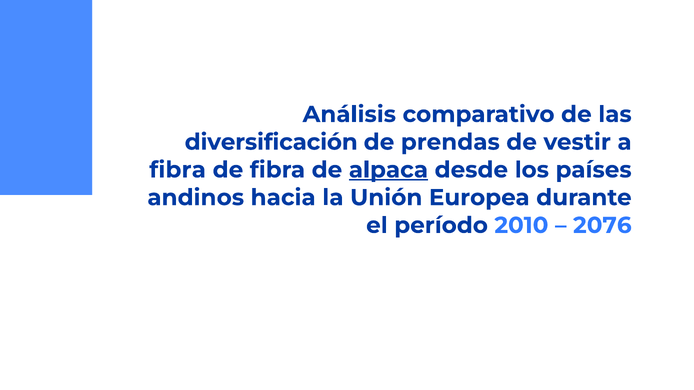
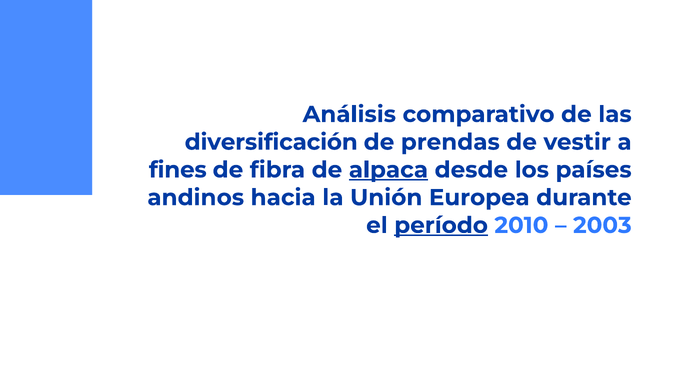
fibra: fibra -> fines (178, 170)
período underline: none -> present (441, 226)
2076: 2076 -> 2003 (602, 226)
